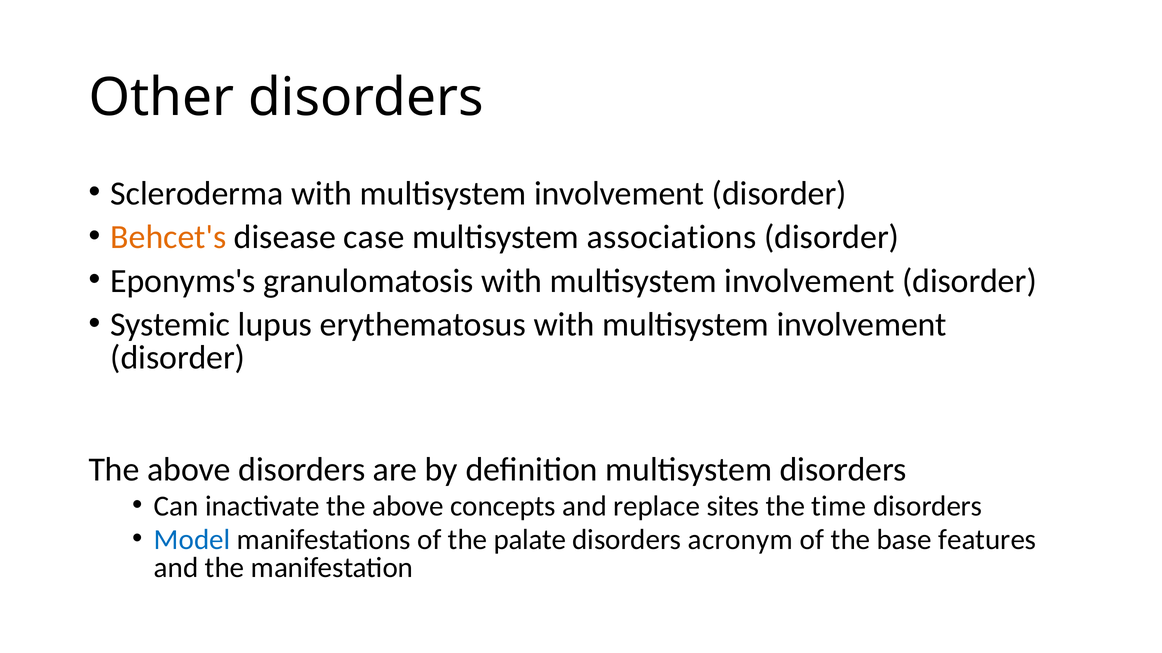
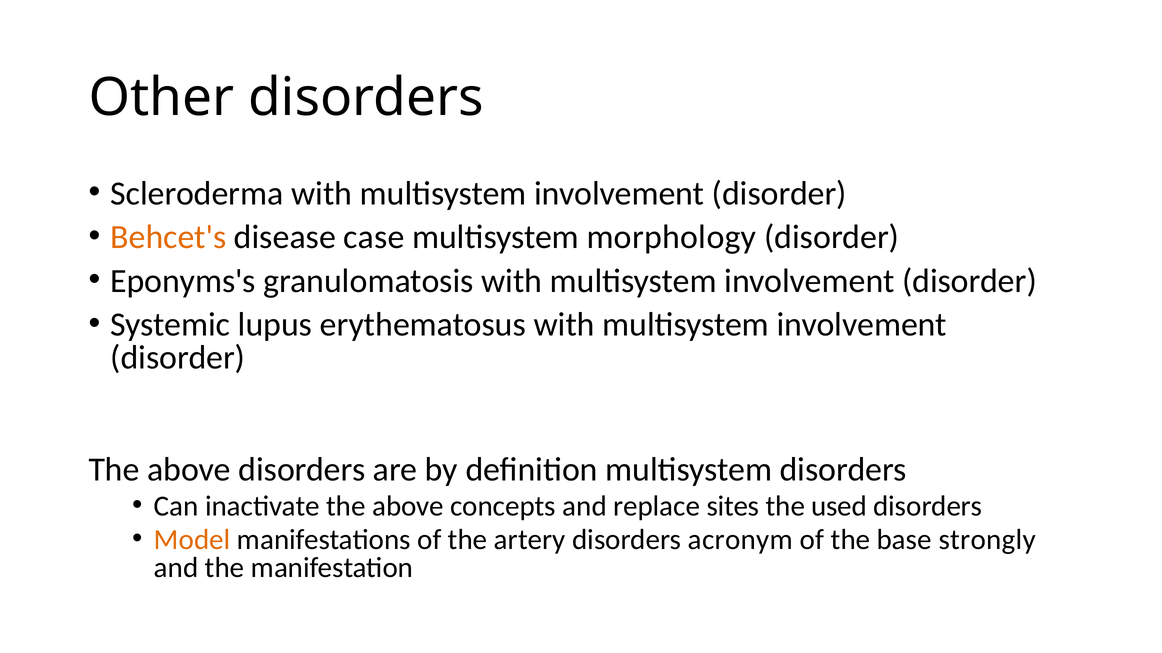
associations: associations -> morphology (671, 237)
time: time -> used (839, 506)
Model colour: blue -> orange (192, 540)
palate: palate -> artery (530, 540)
features: features -> strongly (987, 540)
